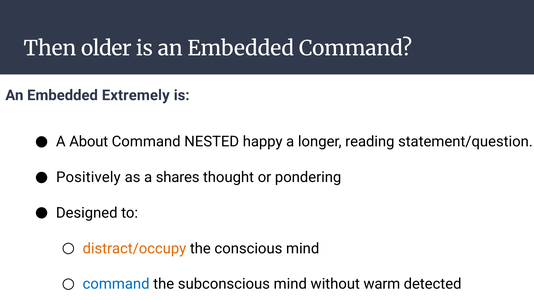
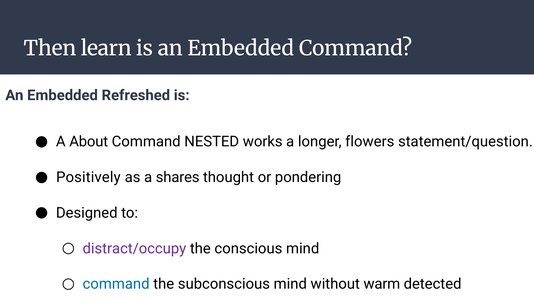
older: older -> learn (106, 49)
Extremely: Extremely -> Refreshed (136, 95)
happy: happy -> works (263, 142)
reading: reading -> flowers (370, 142)
distract/occupy colour: orange -> purple (134, 249)
